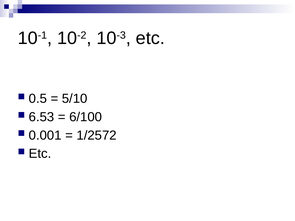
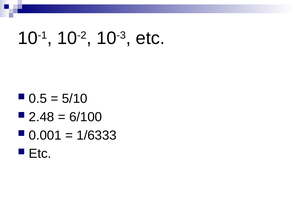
6.53: 6.53 -> 2.48 (42, 117)
1/2572: 1/2572 -> 1/6333 (97, 135)
